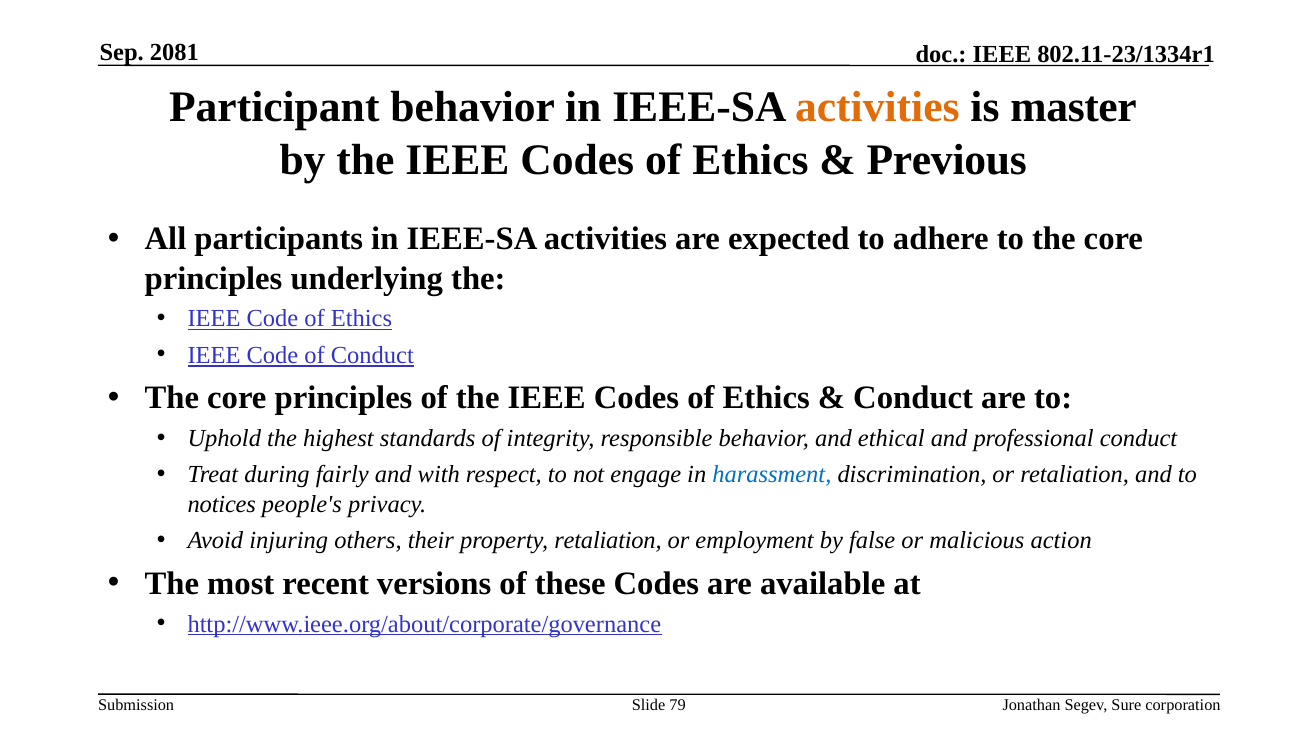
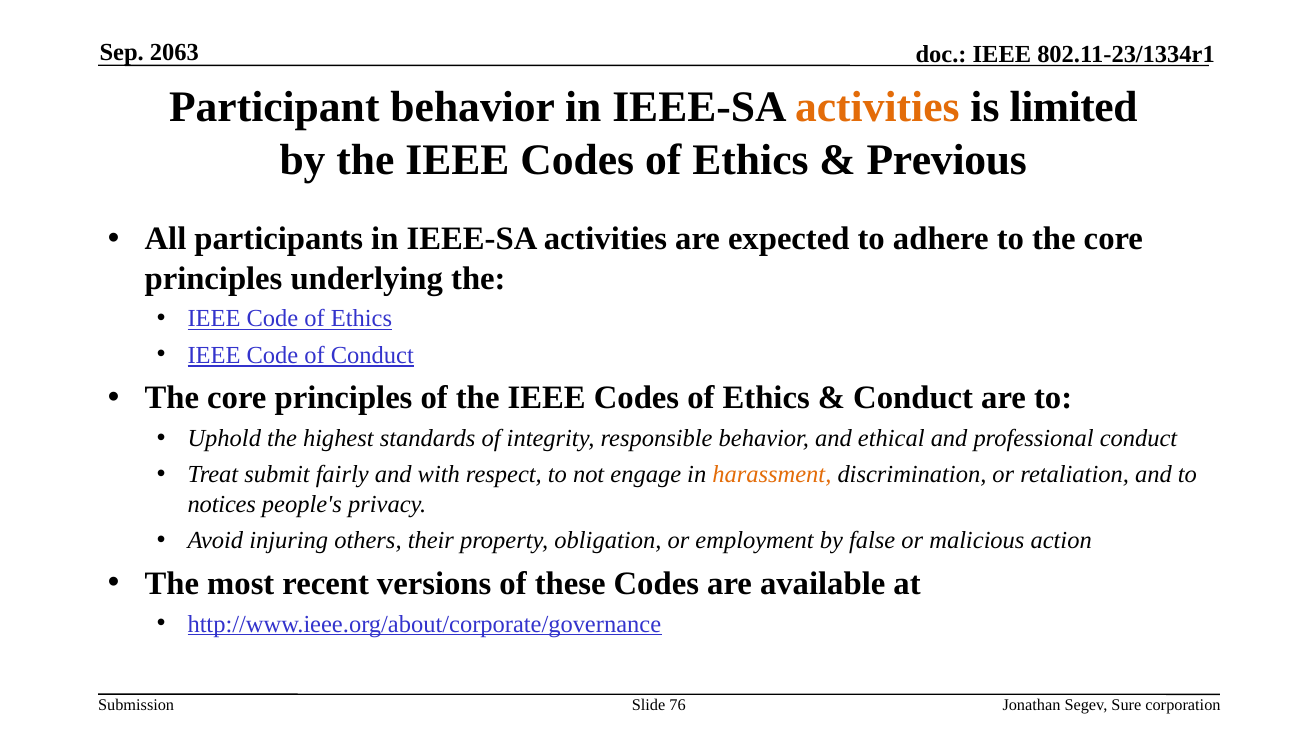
2081: 2081 -> 2063 (174, 52)
master: master -> limited (1074, 107)
during: during -> submit (277, 475)
harassment colour: blue -> orange (772, 475)
property retaliation: retaliation -> obligation (608, 541)
79: 79 -> 76 (678, 705)
